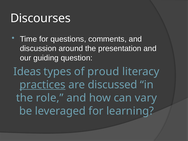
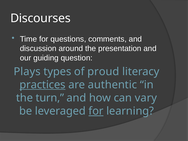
Ideas: Ideas -> Plays (27, 72)
discussed: discussed -> authentic (112, 85)
role: role -> turn (50, 98)
for underline: none -> present (96, 111)
